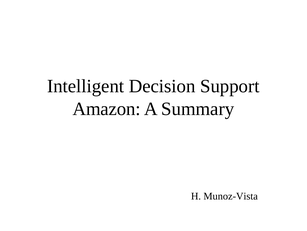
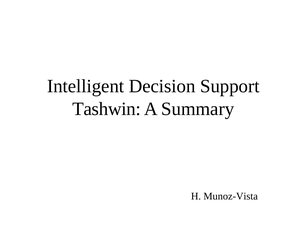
Amazon: Amazon -> Tashwin (107, 108)
